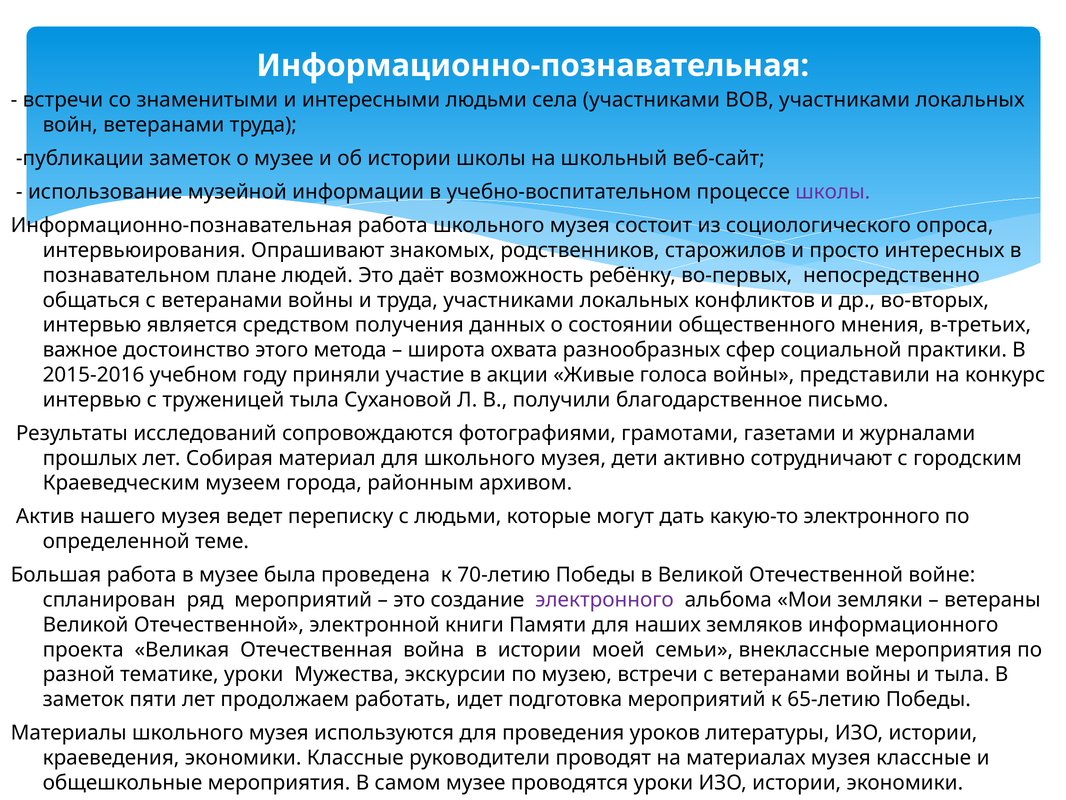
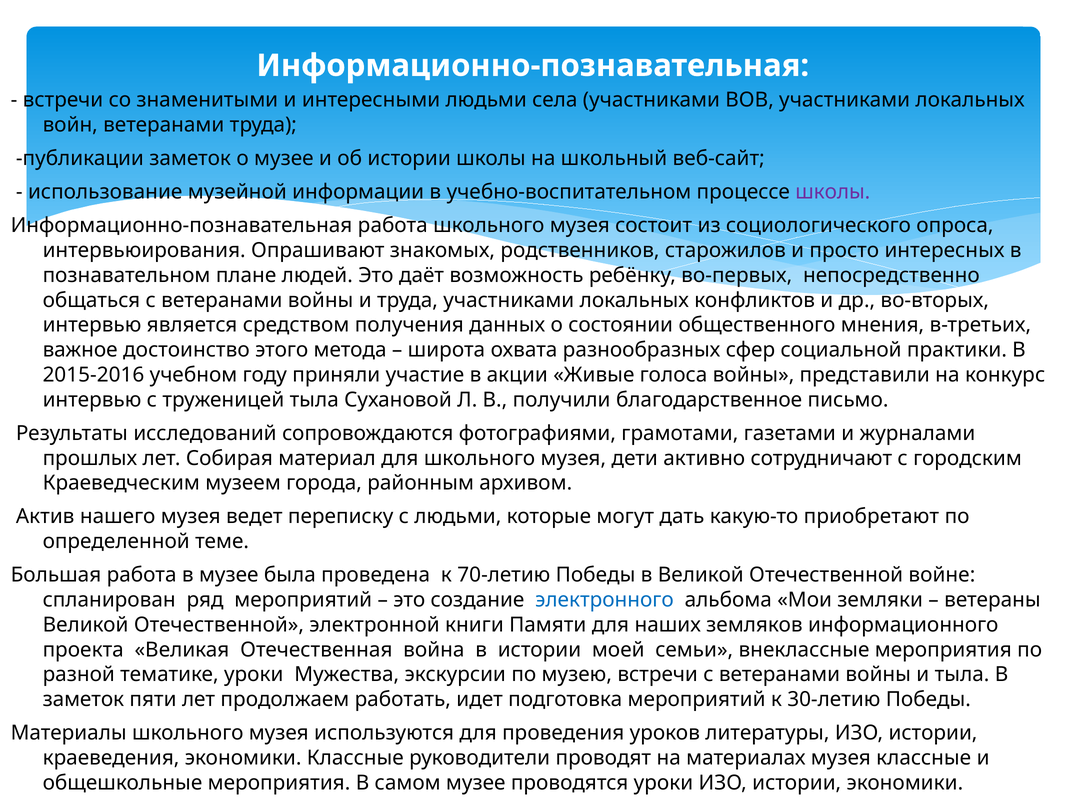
какую-то электронного: электронного -> приобретают (871, 516)
электронного colour: purple -> blue (604, 600)
65-летию: 65-летию -> 30-летию (834, 699)
